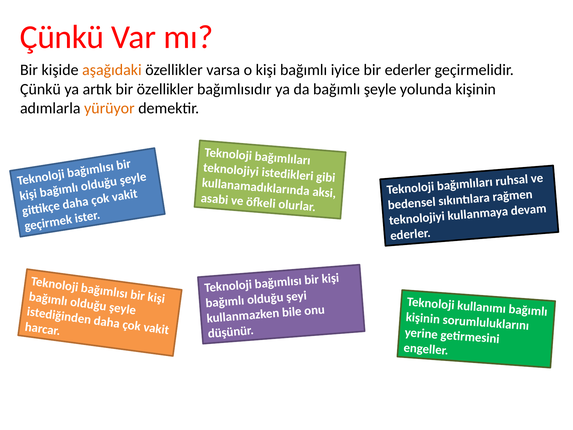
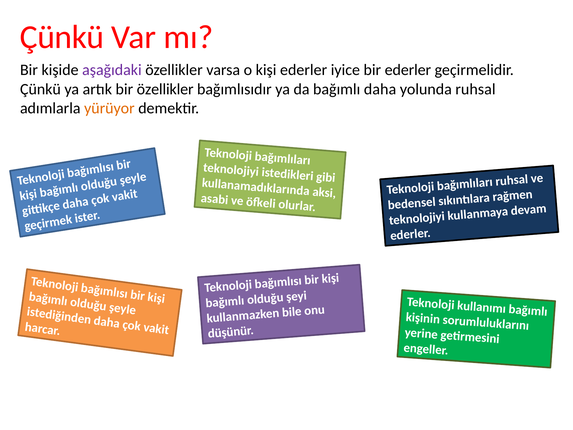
aşağıdaki colour: orange -> purple (112, 70)
o kişi bağımlı: bağımlı -> ederler (304, 70)
bağımlı şeyle: şeyle -> daha (380, 89)
yolunda kişinin: kişinin -> ruhsal (475, 89)
